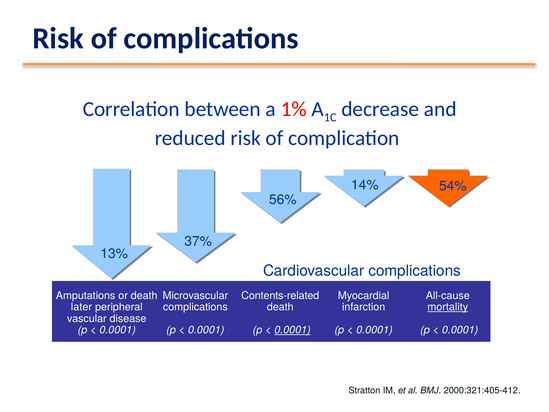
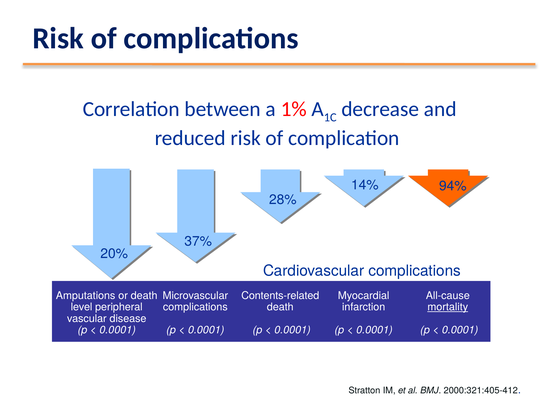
54%: 54% -> 94% (453, 186)
56%: 56% -> 28% (283, 199)
13%: 13% -> 20% (114, 253)
later: later -> level (82, 307)
0.0001 underline: present -> none (292, 330)
